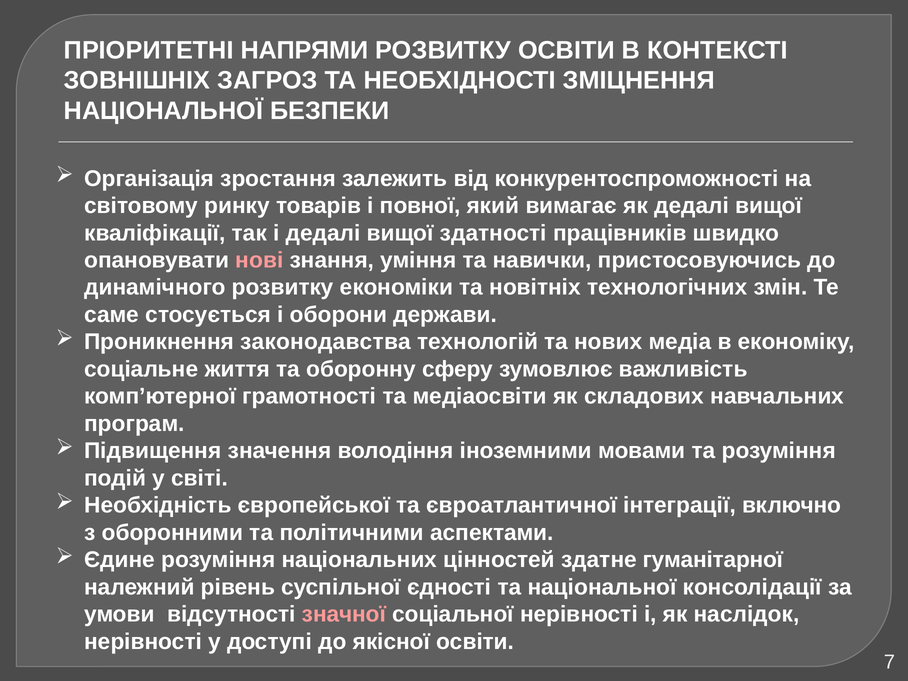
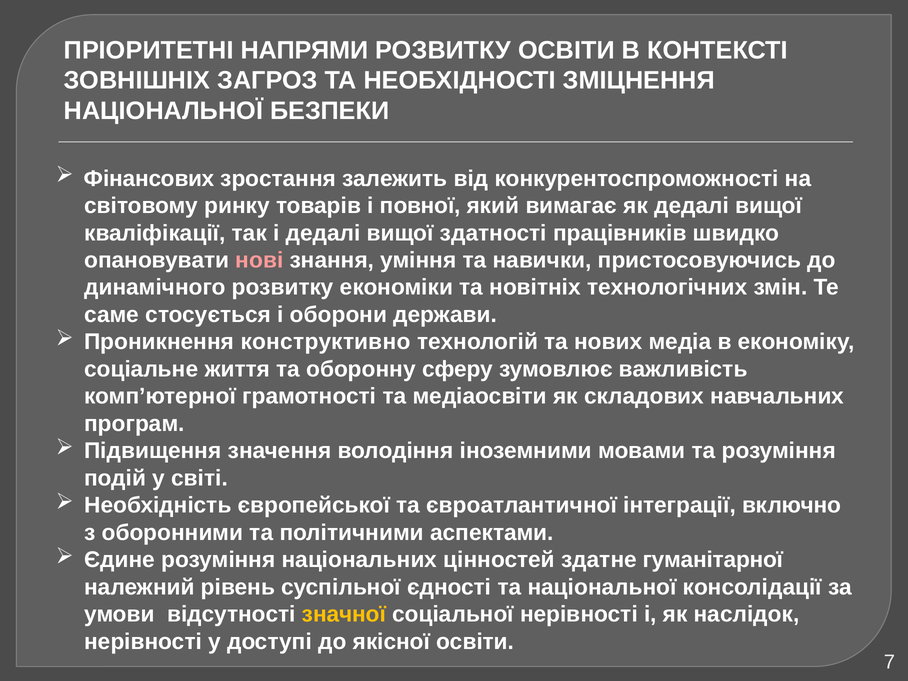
Організація: Організація -> Фінансових (149, 179)
законодавства: законодавства -> конструктивно (326, 342)
значної colour: pink -> yellow (344, 614)
